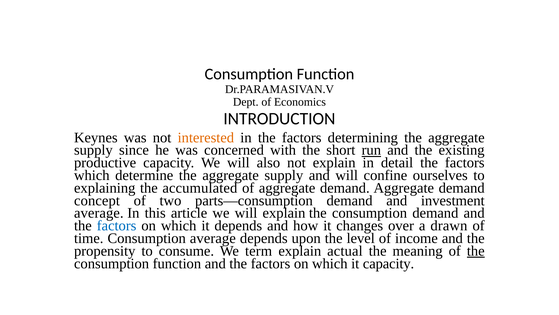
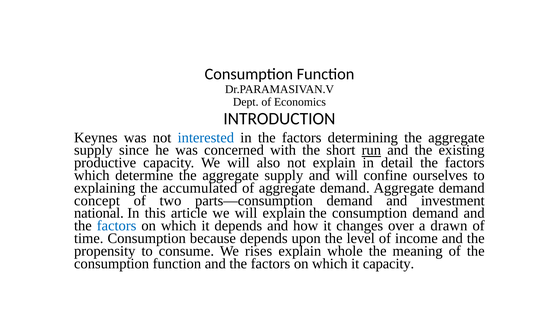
interested colour: orange -> blue (206, 137)
average: average -> national (99, 213)
Consumption average: average -> because (213, 238)
term: term -> rises (259, 250)
actual: actual -> whole (345, 250)
the underline: present -> none (476, 250)
